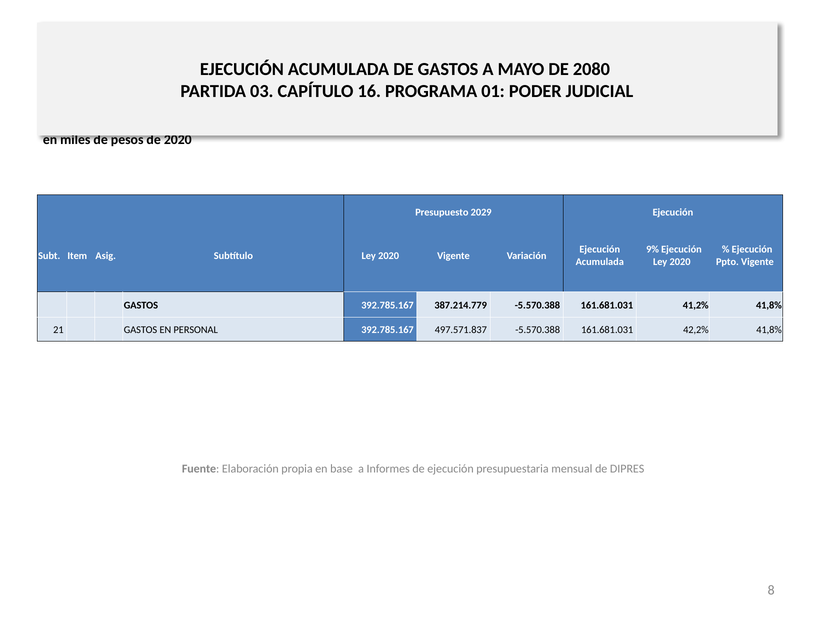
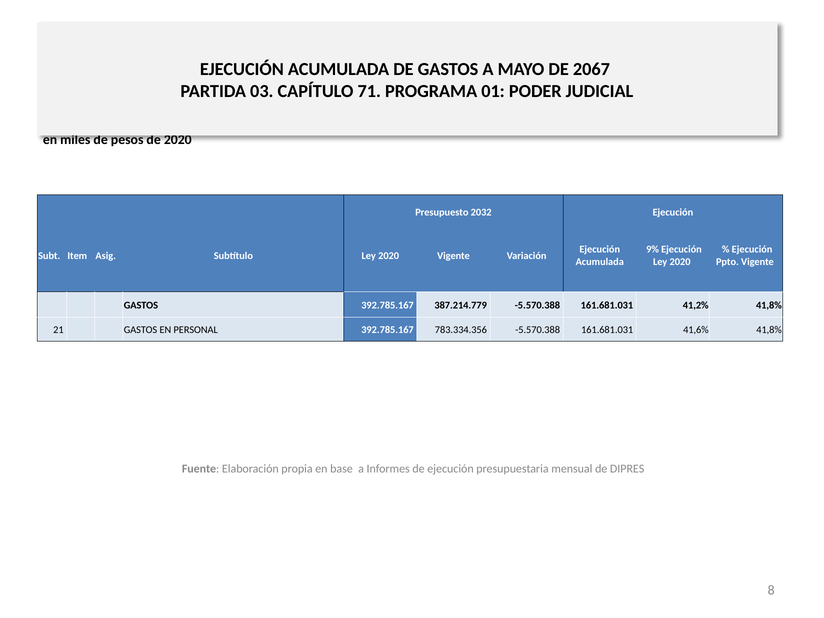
2080: 2080 -> 2067 (591, 69)
16: 16 -> 71 (369, 91)
2029: 2029 -> 2032 (481, 212)
497.571.837: 497.571.837 -> 783.334.356 (461, 330)
42,2%: 42,2% -> 41,6% (696, 330)
